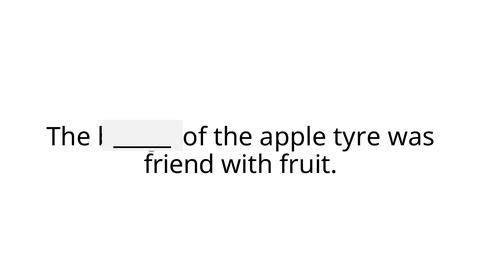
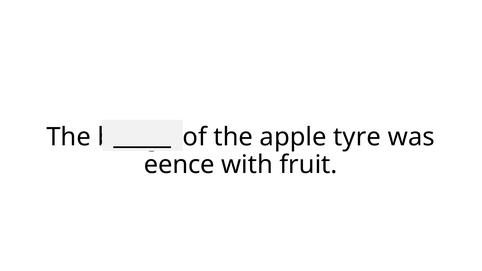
friend: friend -> eence (179, 165)
